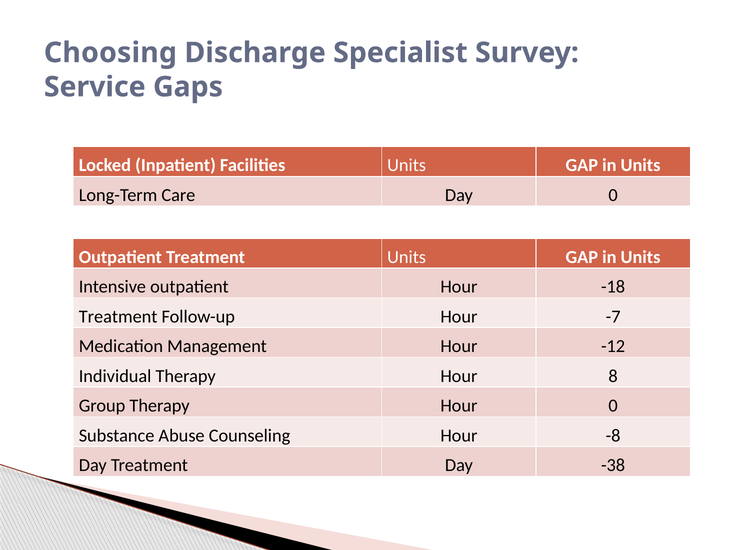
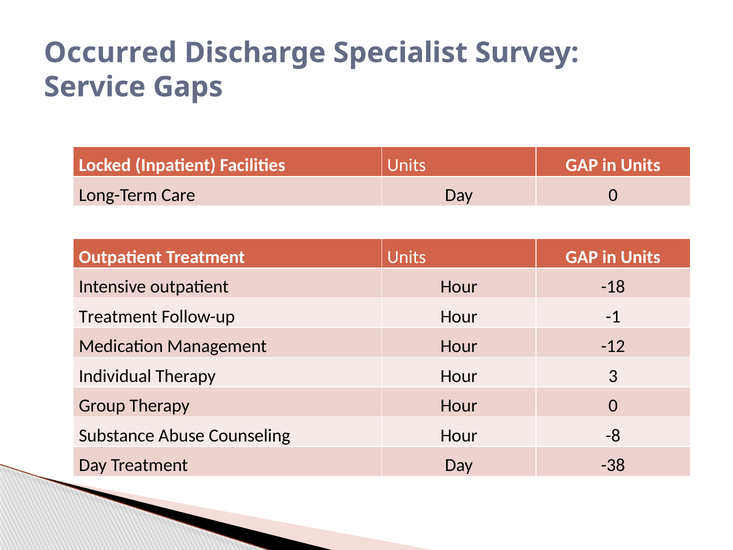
Choosing: Choosing -> Occurred (110, 53)
-7: -7 -> -1 (613, 316)
8: 8 -> 3 (613, 376)
